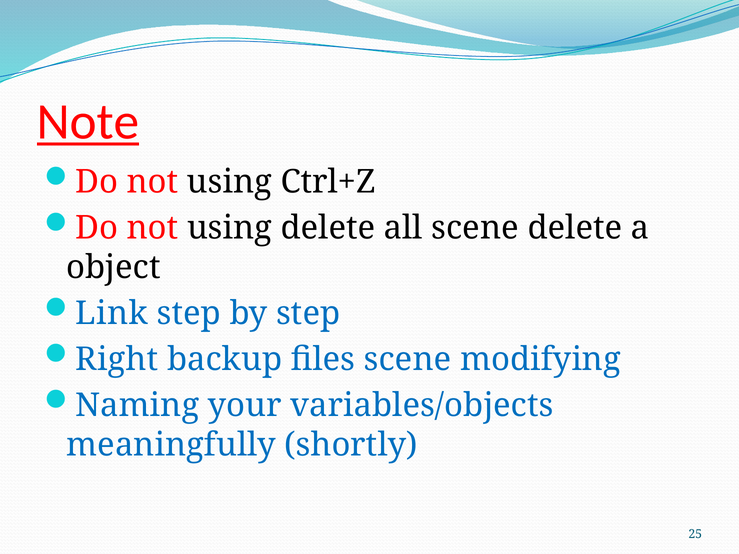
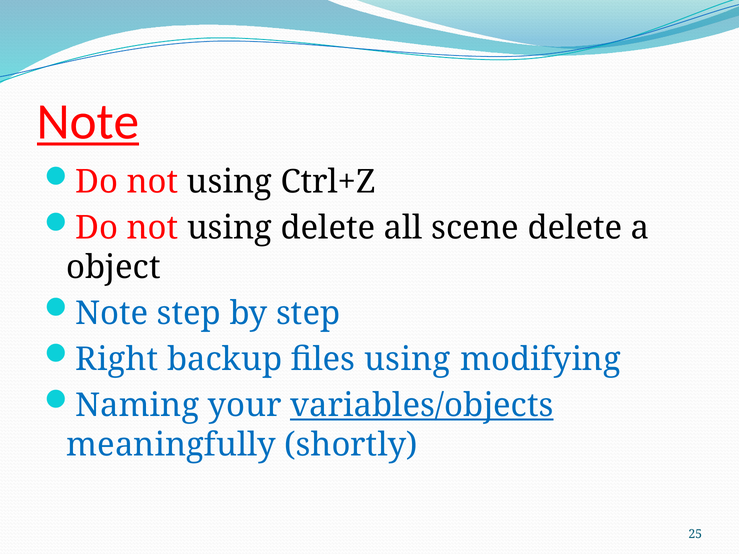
Link: Link -> Note (112, 313)
files scene: scene -> using (407, 359)
variables/objects underline: none -> present (422, 405)
